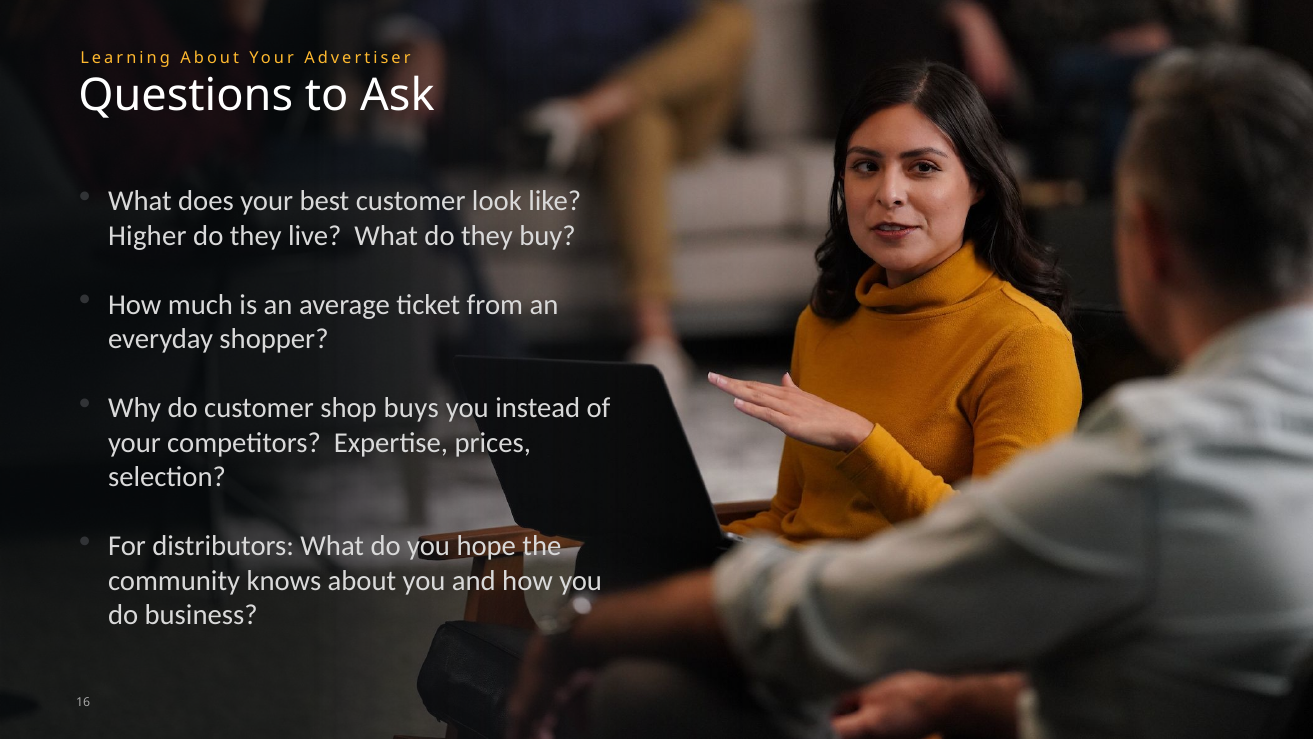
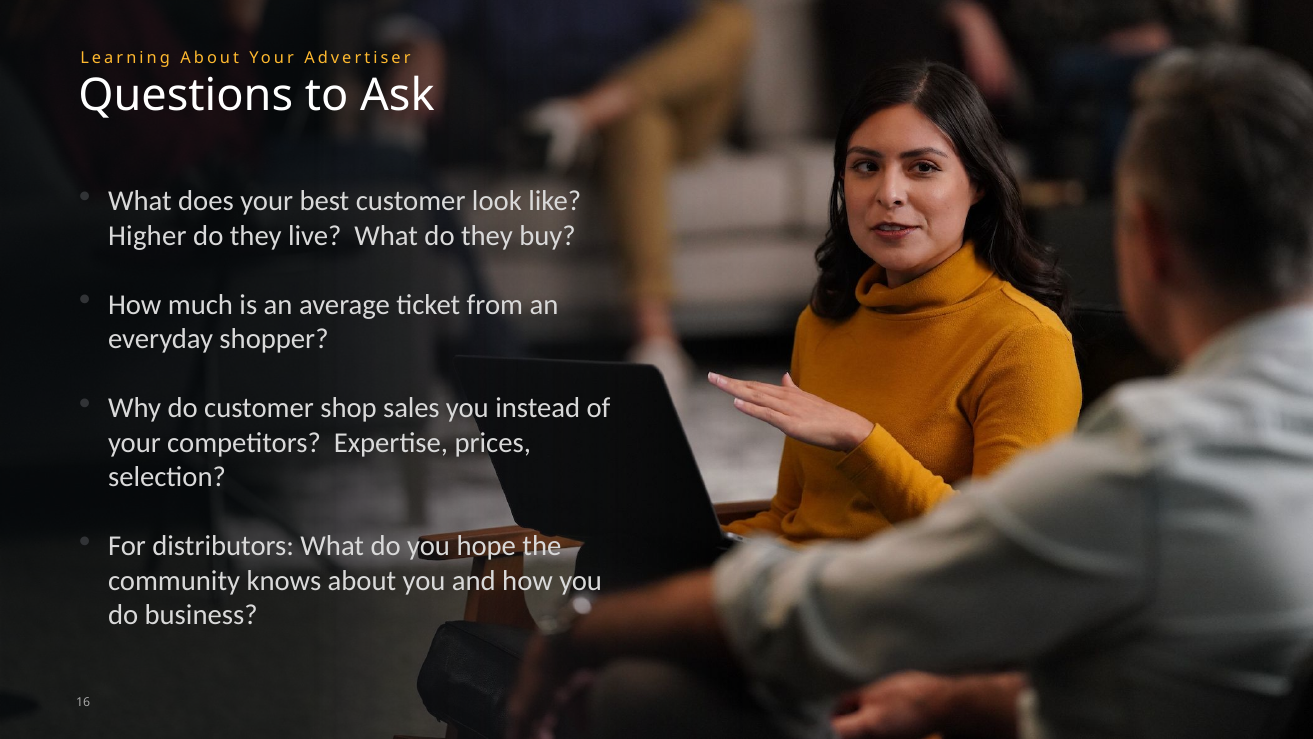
buys: buys -> sales (411, 408)
